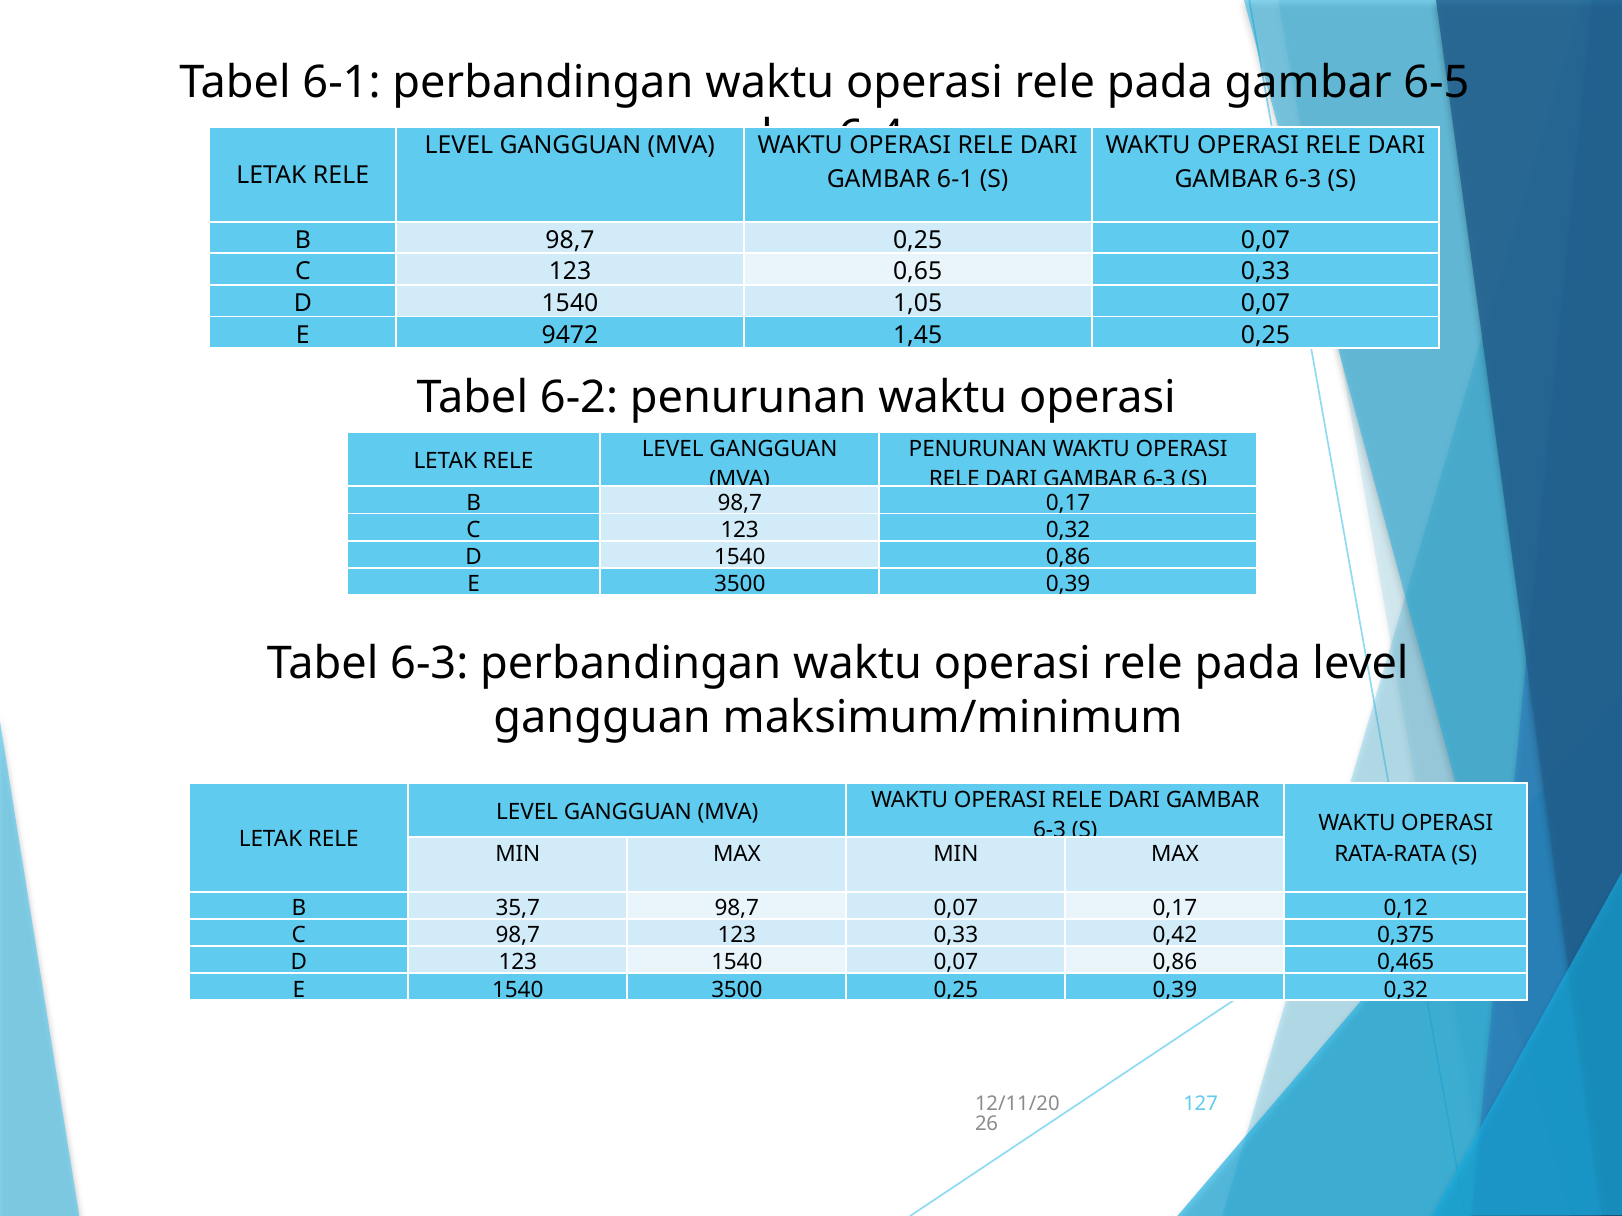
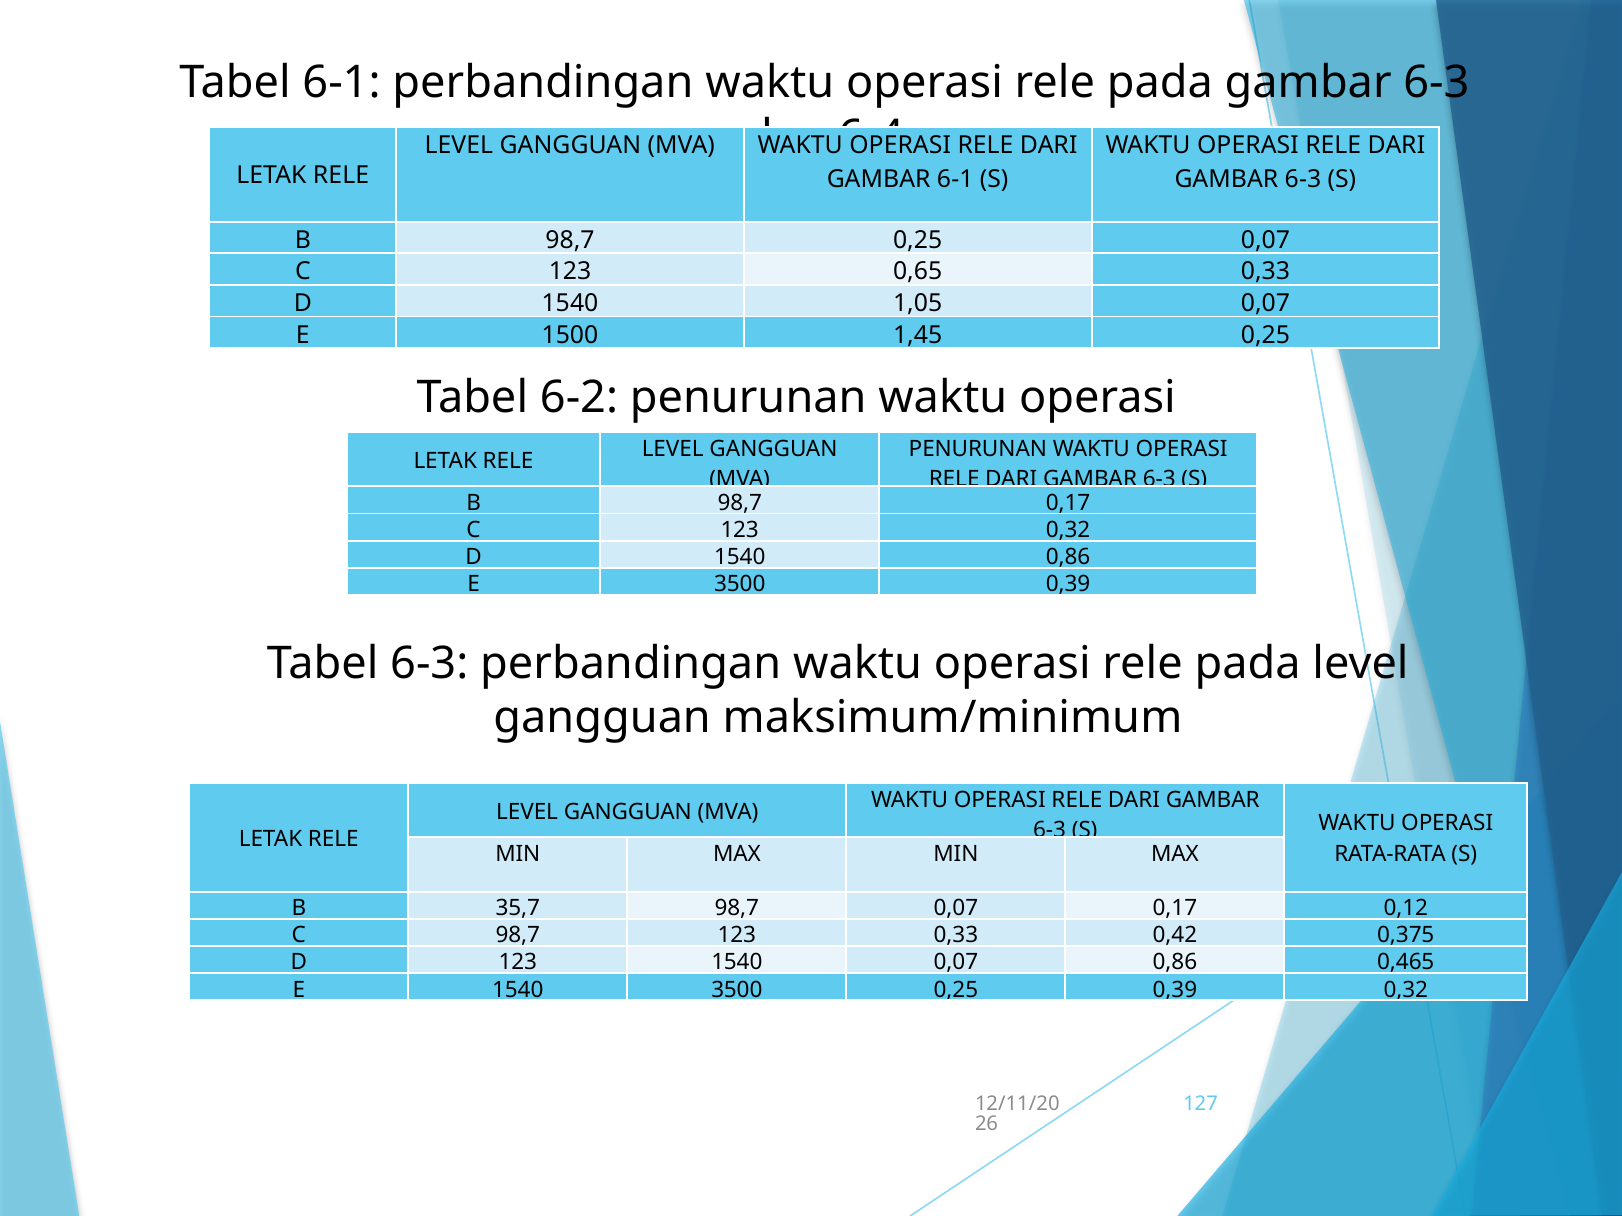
pada gambar 6-5: 6-5 -> 6-3 (1436, 83)
9472: 9472 -> 1500 (570, 335)
